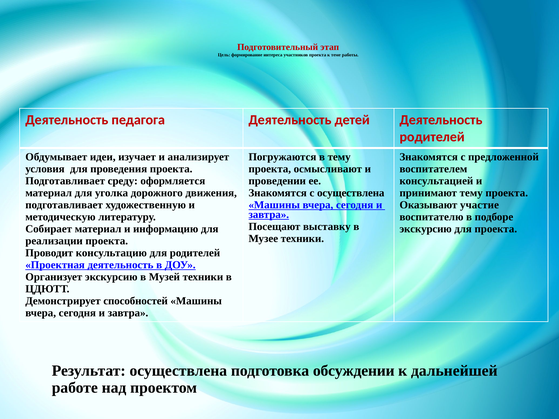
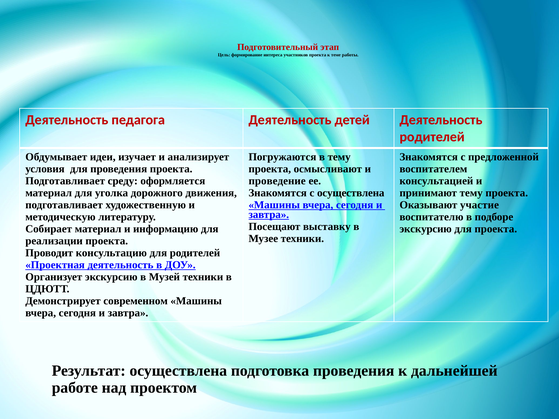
проведении: проведении -> проведение (277, 181)
способностей: способностей -> современном (136, 301)
подготовка обсуждении: обсуждении -> проведения (354, 371)
